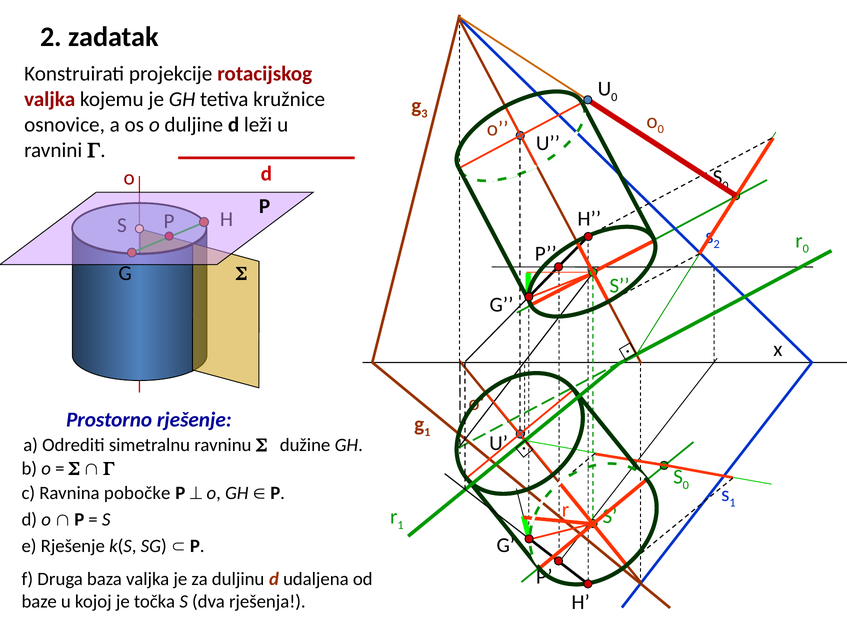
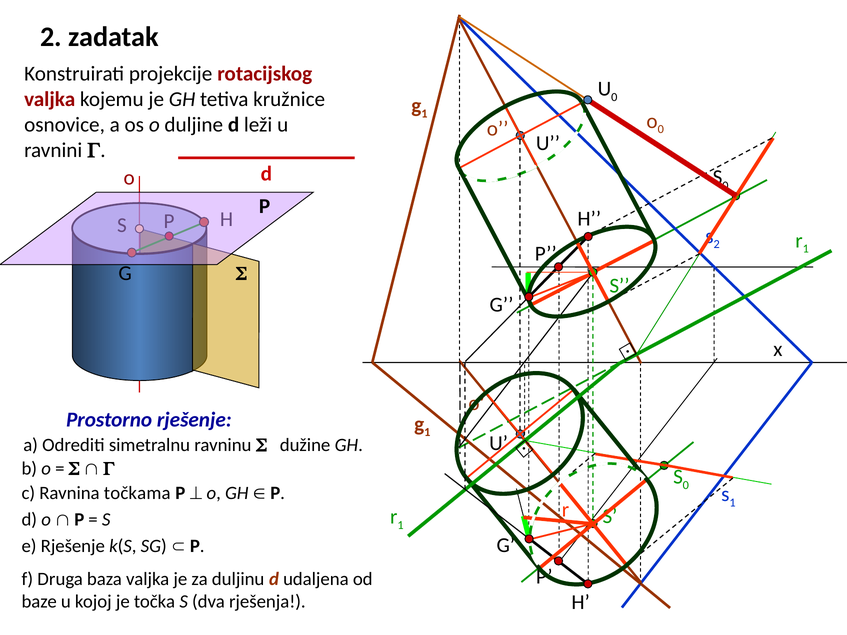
3: 3 -> 1 (424, 114)
0: 0 -> 1 (806, 249)
pobočke: pobočke -> točkama (137, 493)
